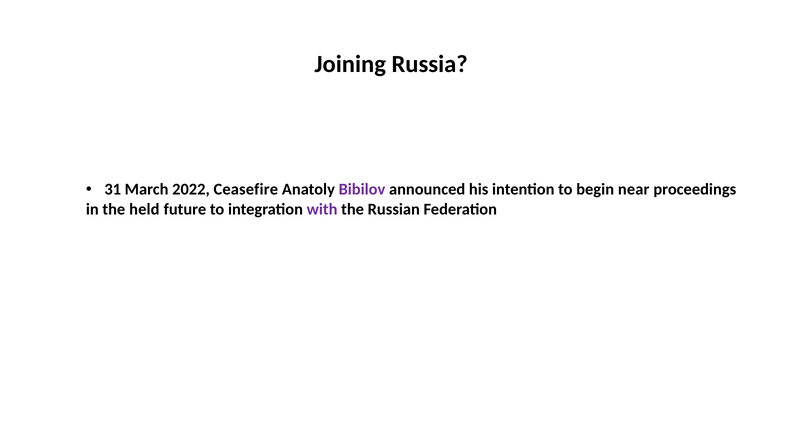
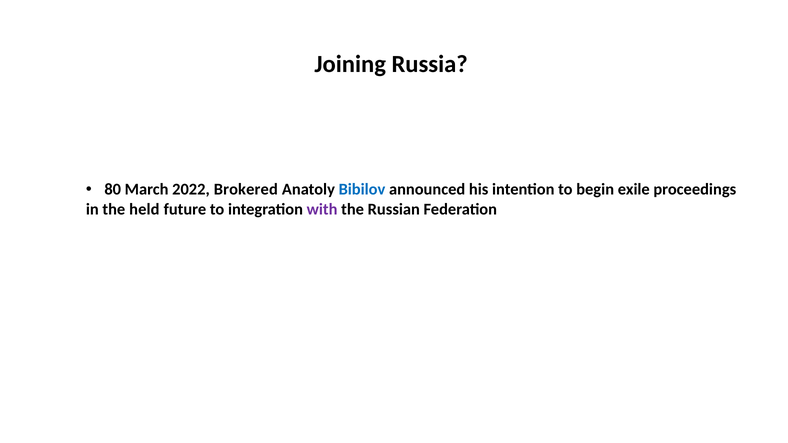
31: 31 -> 80 (113, 190)
Ceasefire: Ceasefire -> Brokered (246, 190)
Bibilov colour: purple -> blue (362, 190)
near: near -> exile (634, 190)
